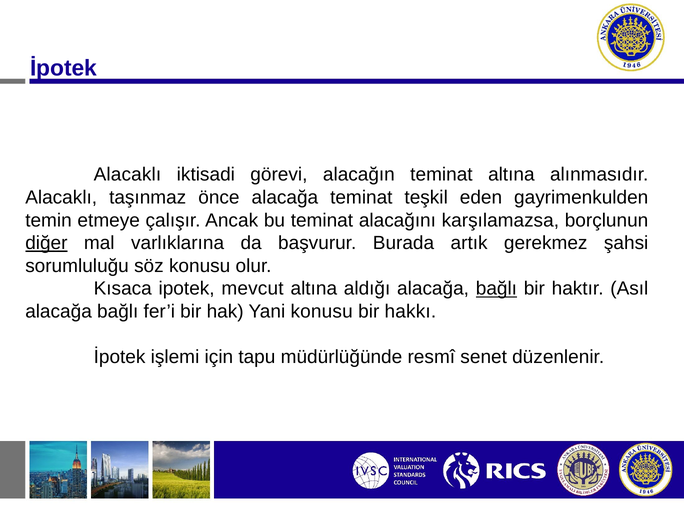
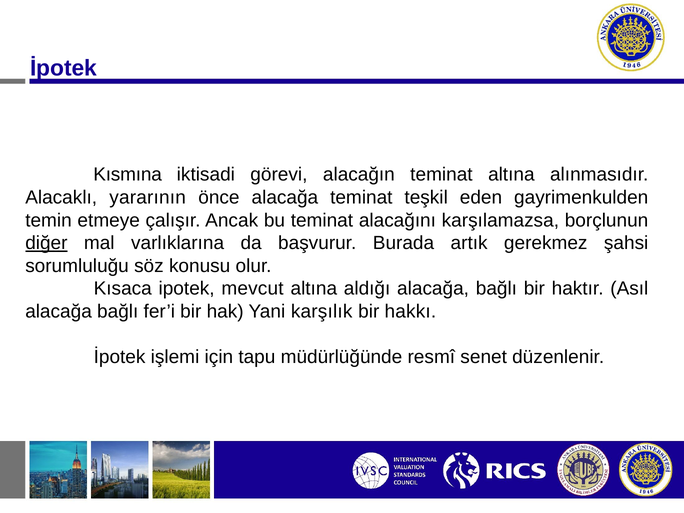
Alacaklı: Alacaklı -> Kısmına (128, 175)
taşınmaz: taşınmaz -> yararının (148, 197)
bağlı underline: present -> none (496, 289)
Yani konusu: konusu -> karşılık (322, 311)
